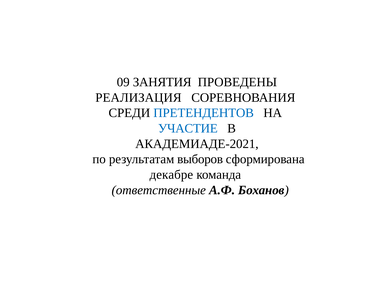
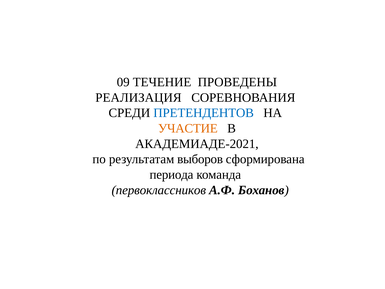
ЗАНЯТИЯ: ЗАНЯТИЯ -> ТЕЧЕНИЕ (162, 82)
УЧАСТИЕ colour: blue -> orange (188, 128)
декабре: декабре -> периода (171, 174)
ответственные: ответственные -> первоклассников (159, 190)
